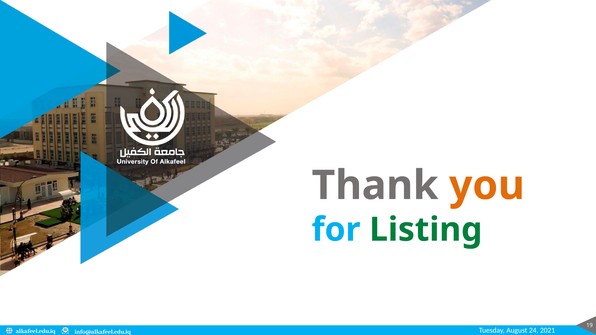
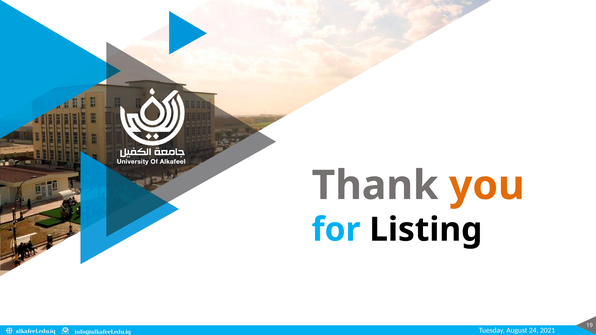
Listing colour: green -> black (426, 230)
